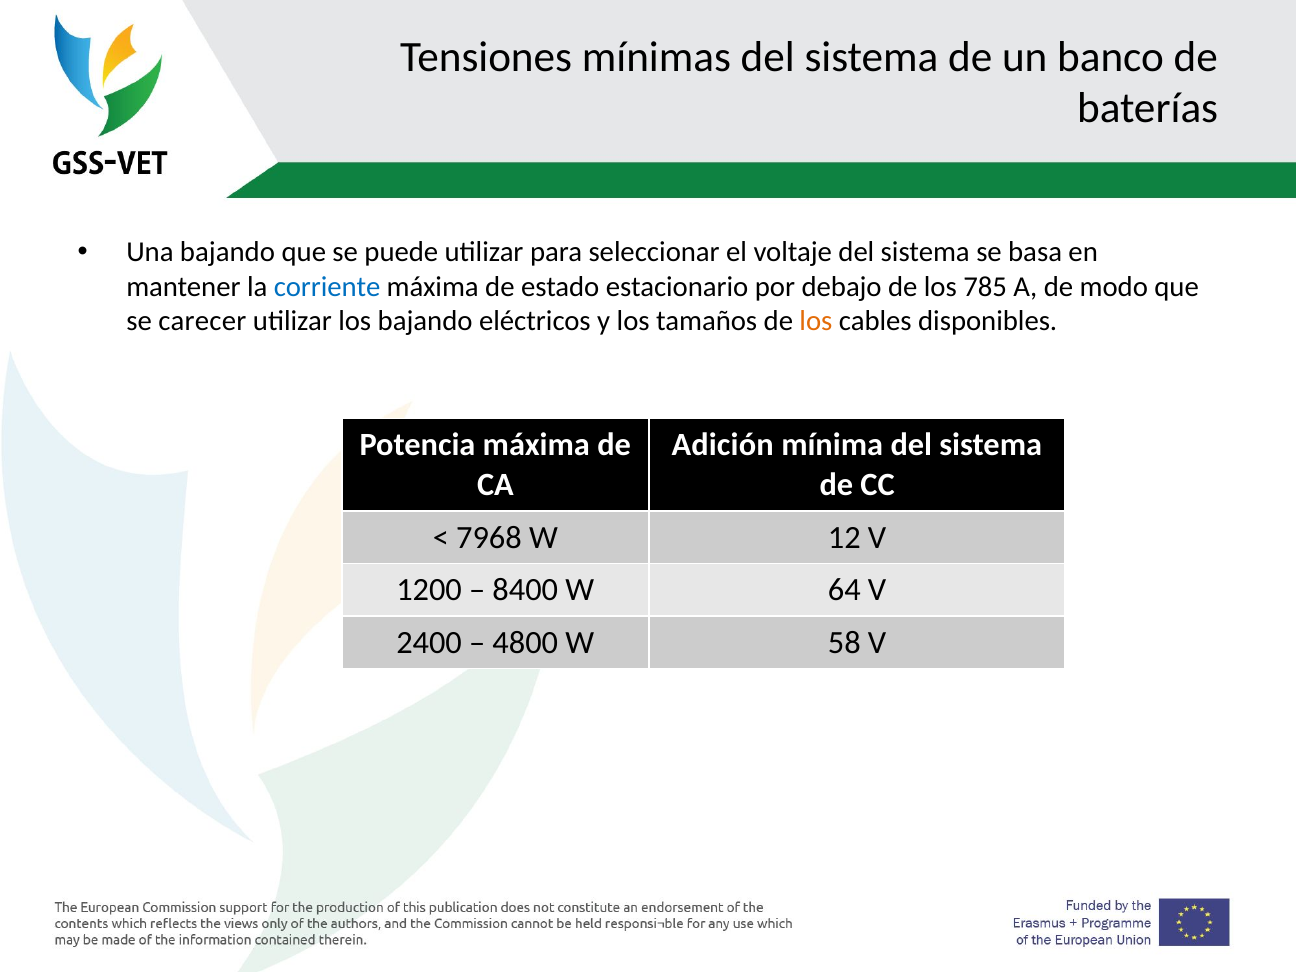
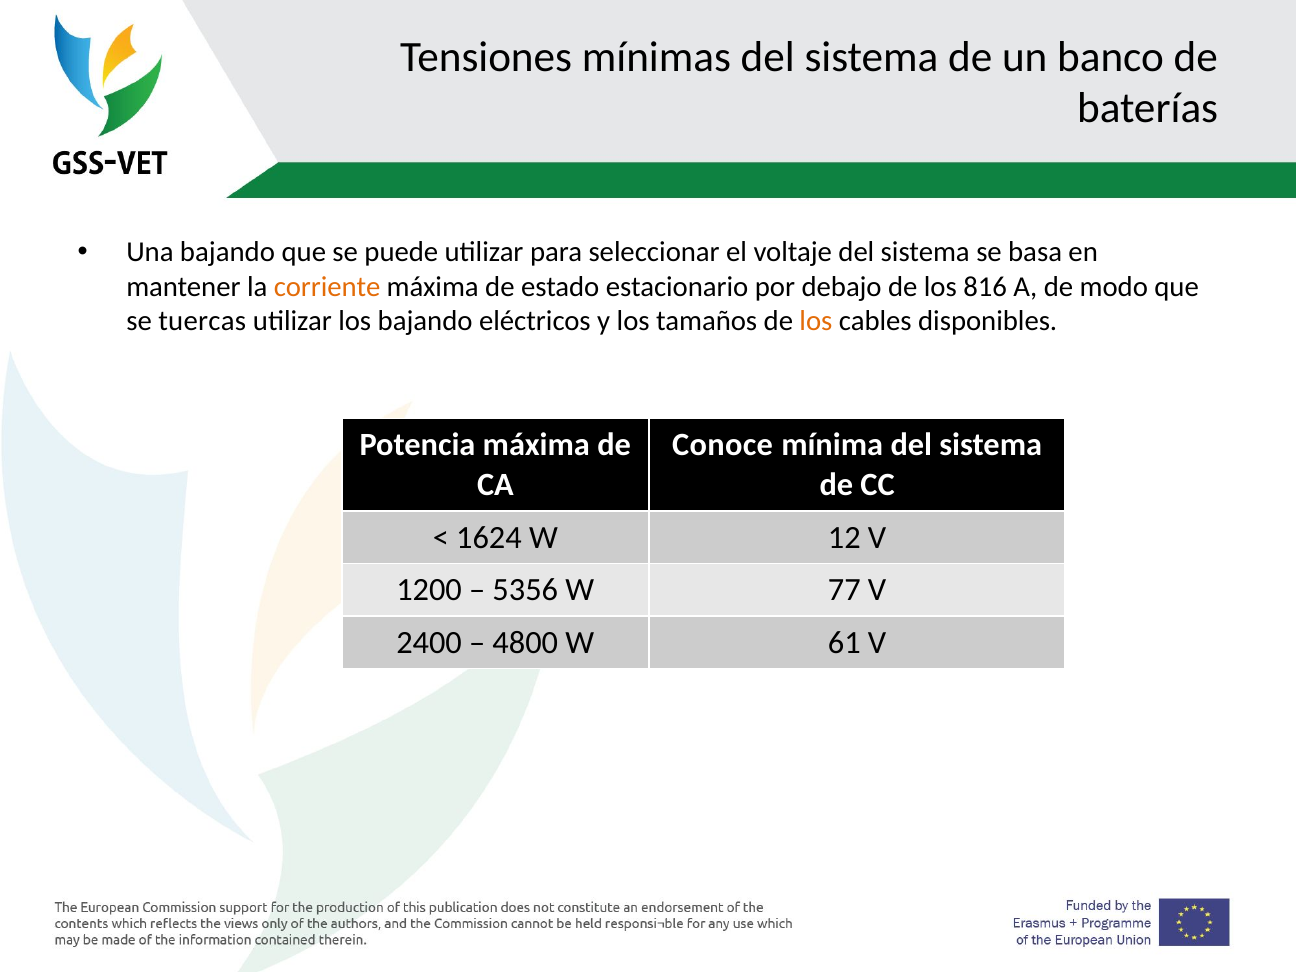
corriente colour: blue -> orange (327, 287)
785: 785 -> 816 (985, 287)
carecer: carecer -> tuercas (202, 321)
Adición: Adición -> Conoce (723, 445)
7968: 7968 -> 1624 (489, 537)
8400: 8400 -> 5356 (525, 590)
64: 64 -> 77 (844, 590)
58: 58 -> 61 (844, 643)
